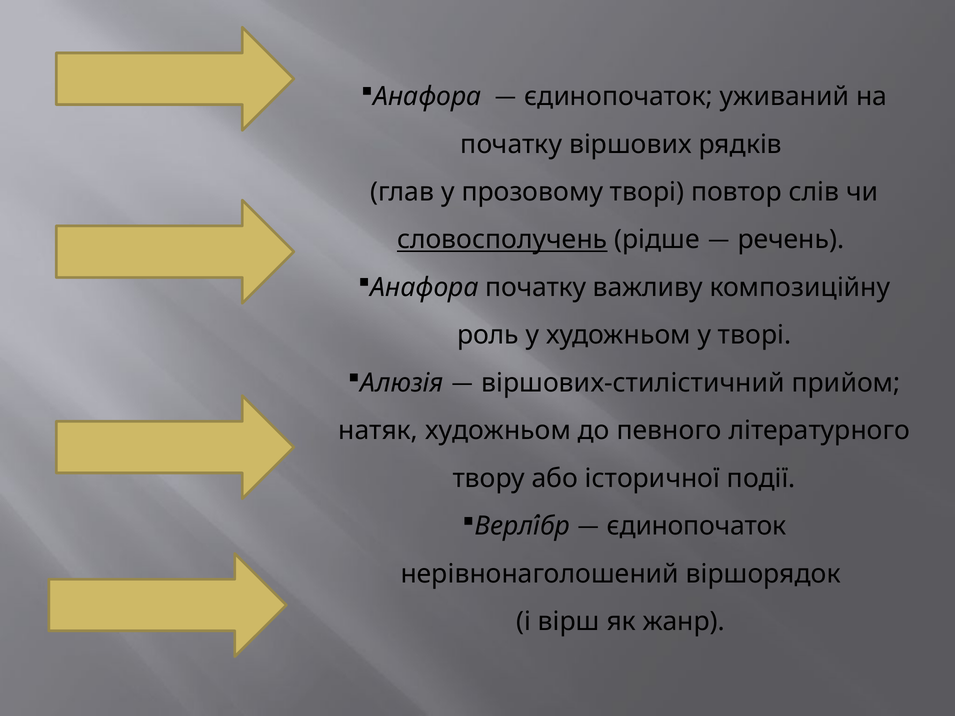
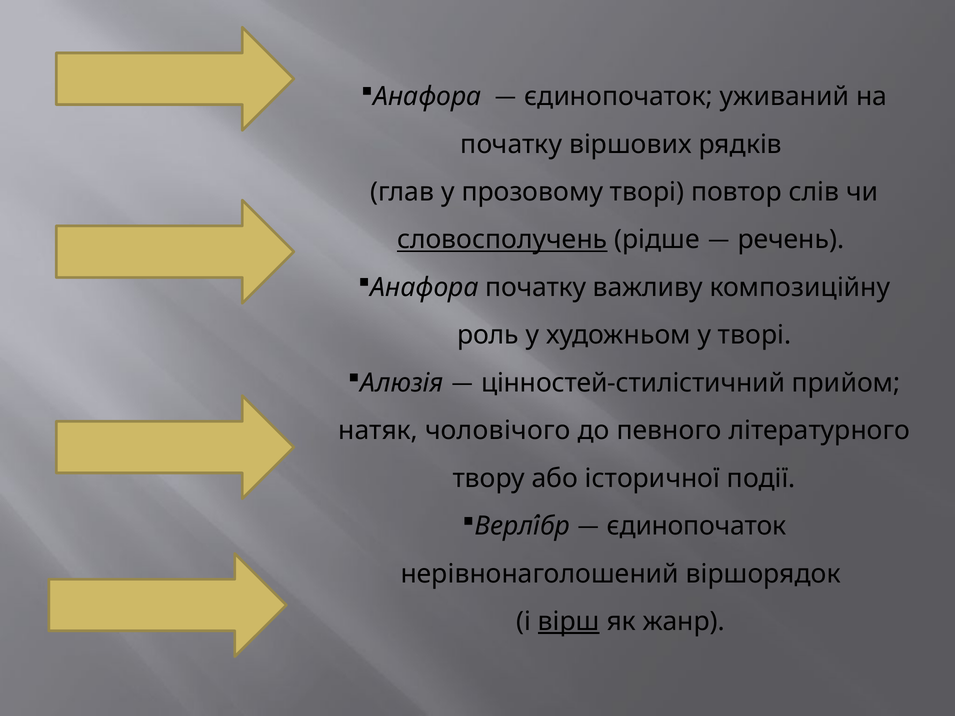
віршових-стилістичний: віршових-стилістичний -> цінностей-стилістичний (633, 383)
натяк художньом: художньом -> чоловічого (498, 431)
вірш underline: none -> present (569, 622)
